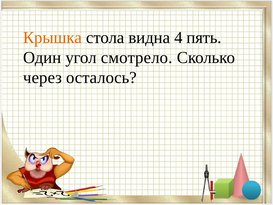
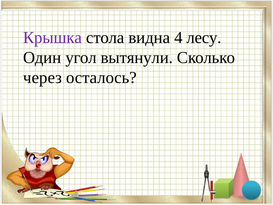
Крышка colour: orange -> purple (52, 37)
пять: пять -> лесу (204, 37)
смотрело: смотрело -> вытянули (137, 58)
